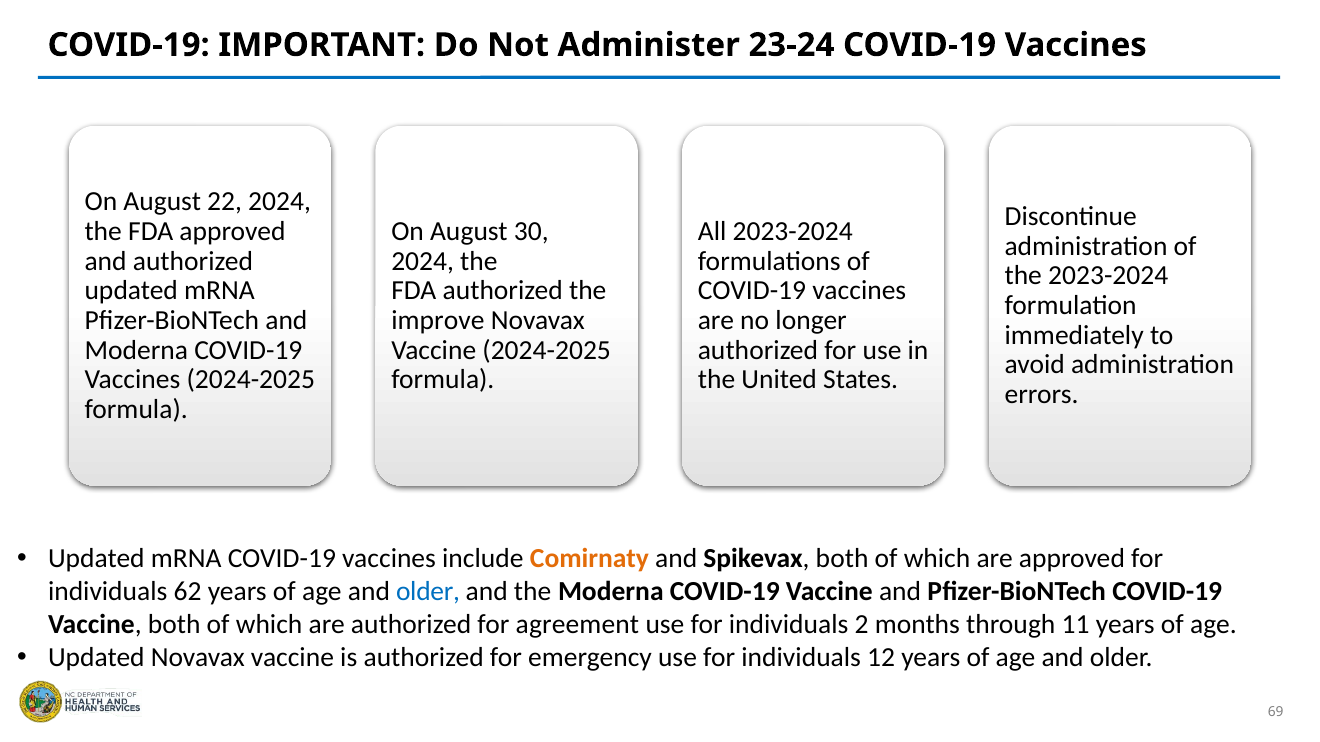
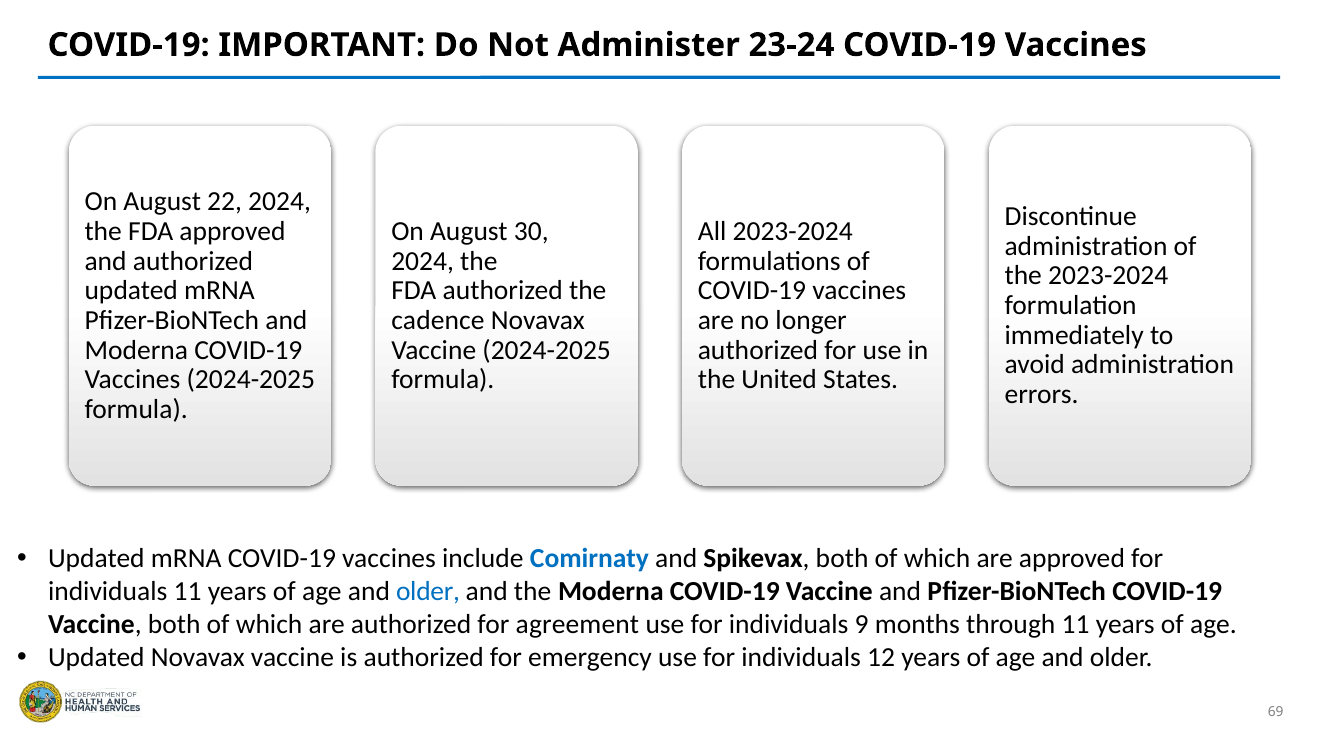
improve: improve -> cadence (438, 321)
Comirnaty colour: orange -> blue (589, 559)
individuals 62: 62 -> 11 (188, 592)
2: 2 -> 9 (862, 625)
